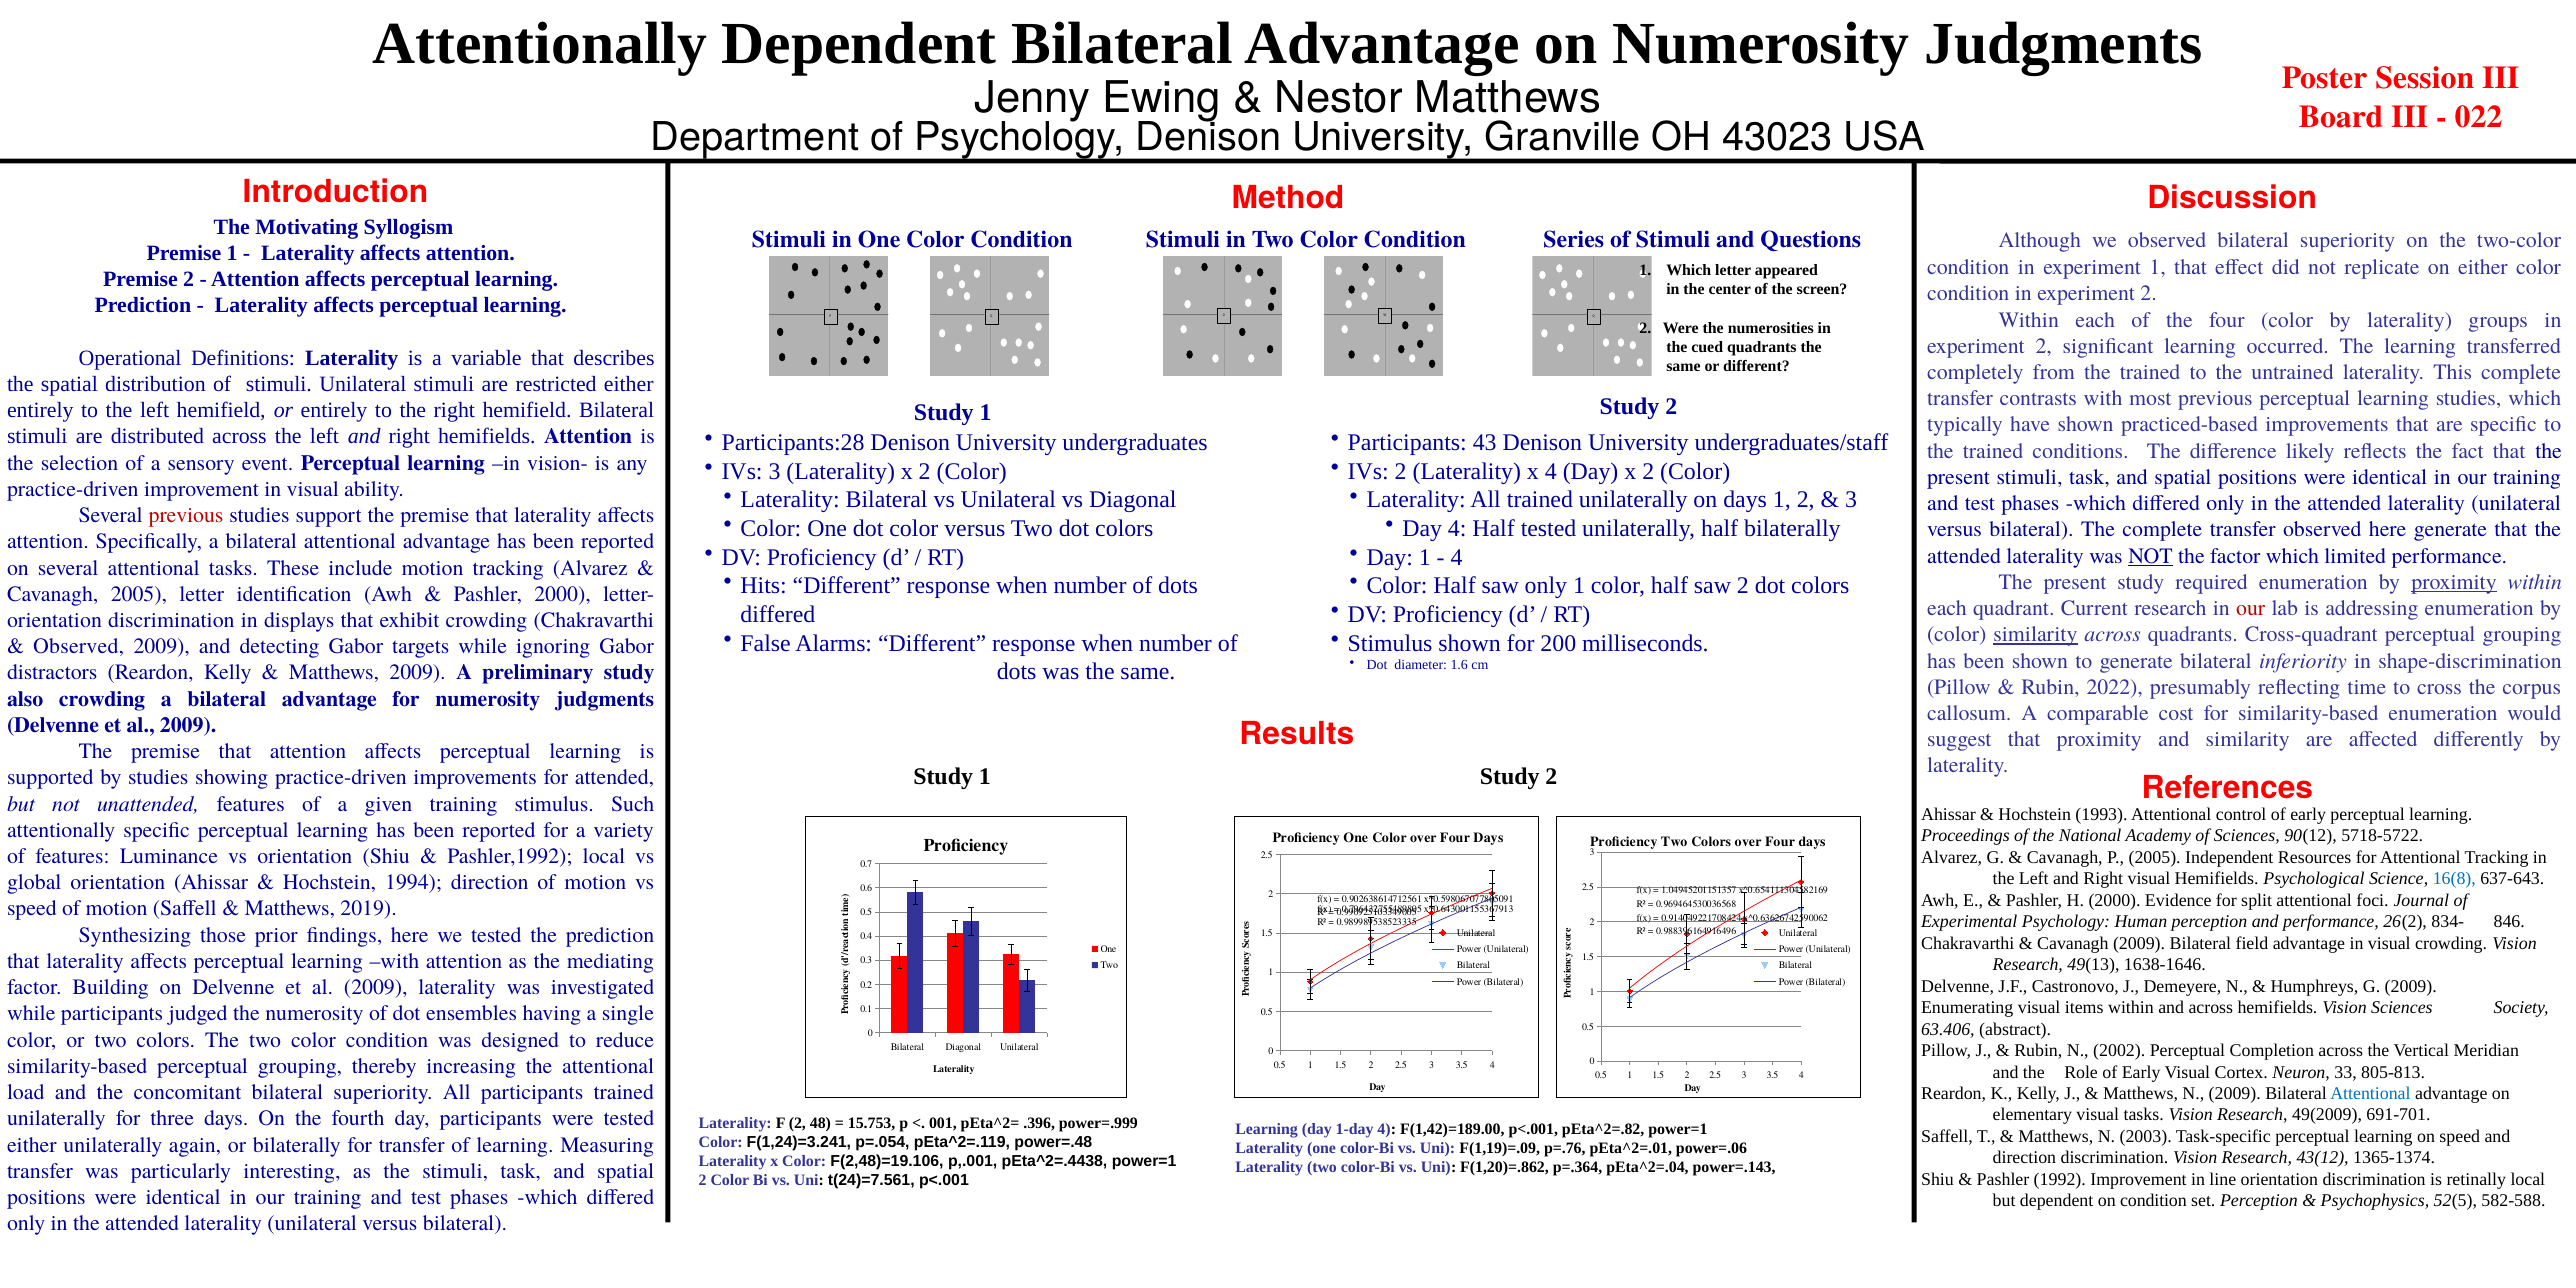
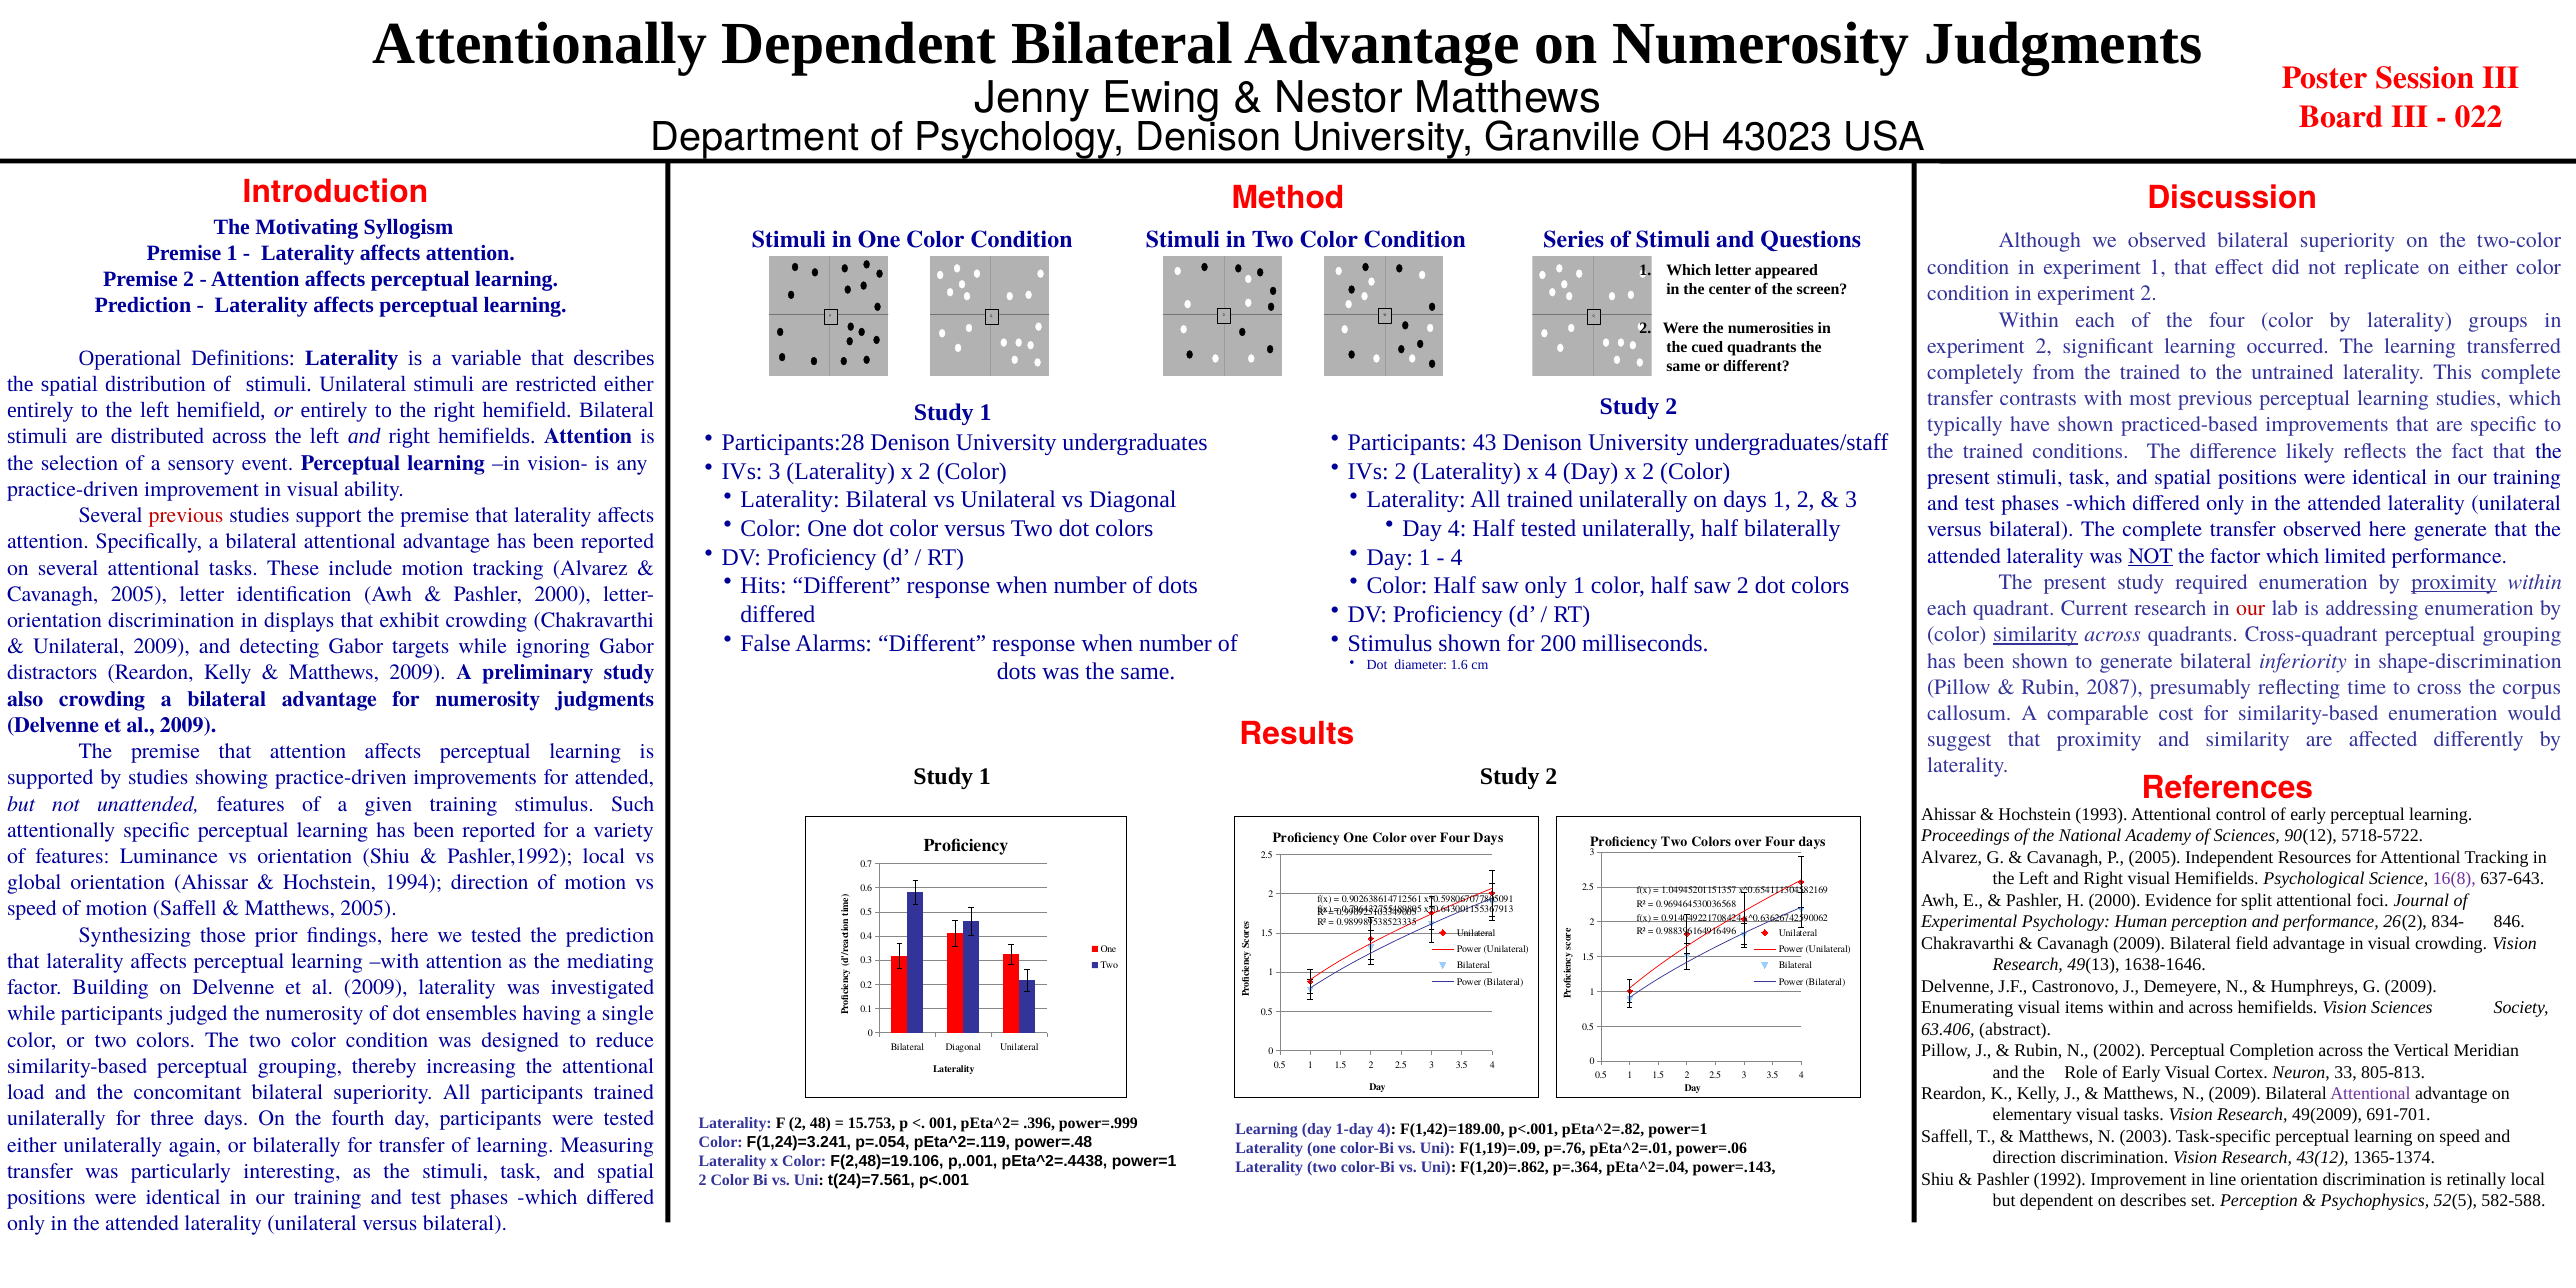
Observed: Observed -> Unilateral (79, 647)
2022: 2022 -> 2087 (2115, 687)
16(8 colour: blue -> purple (2454, 879)
Matthews 2019: 2019 -> 2005 (369, 909)
Attentional colour: blue -> purple (2370, 1094)
on condition: condition -> describes (2153, 1201)
